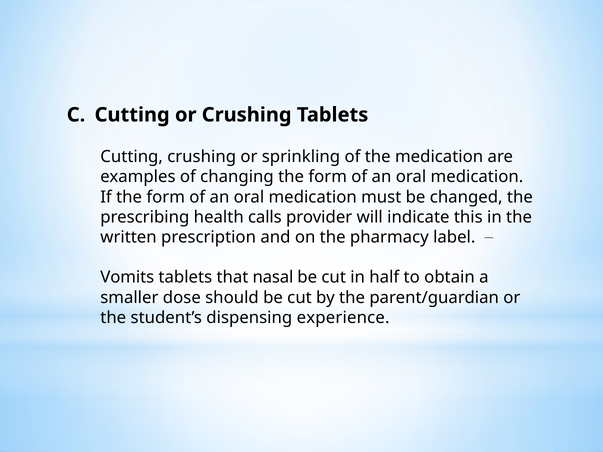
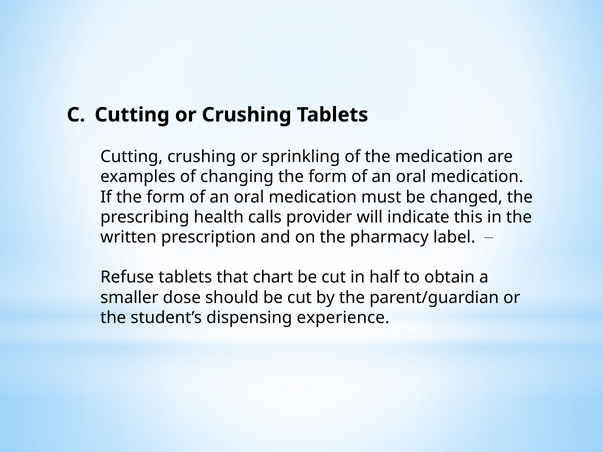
Vomits: Vomits -> Refuse (127, 278)
nasal: nasal -> chart (273, 278)
